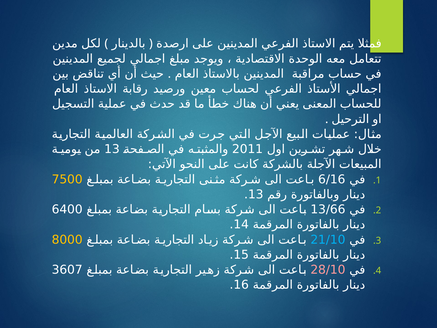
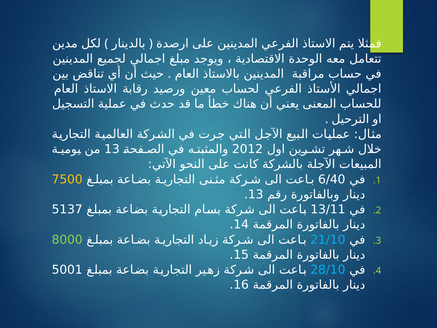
2011: 2011 -> 2012 (248, 149)
6/16: 6/16 -> 6/40 (332, 179)
6400: 6400 -> 5137 (67, 209)
13/66: 13/66 -> 13/11 (328, 209)
8000 colour: yellow -> light green (67, 240)
3607: 3607 -> 5001 (67, 270)
28/10 colour: pink -> light blue (328, 270)
